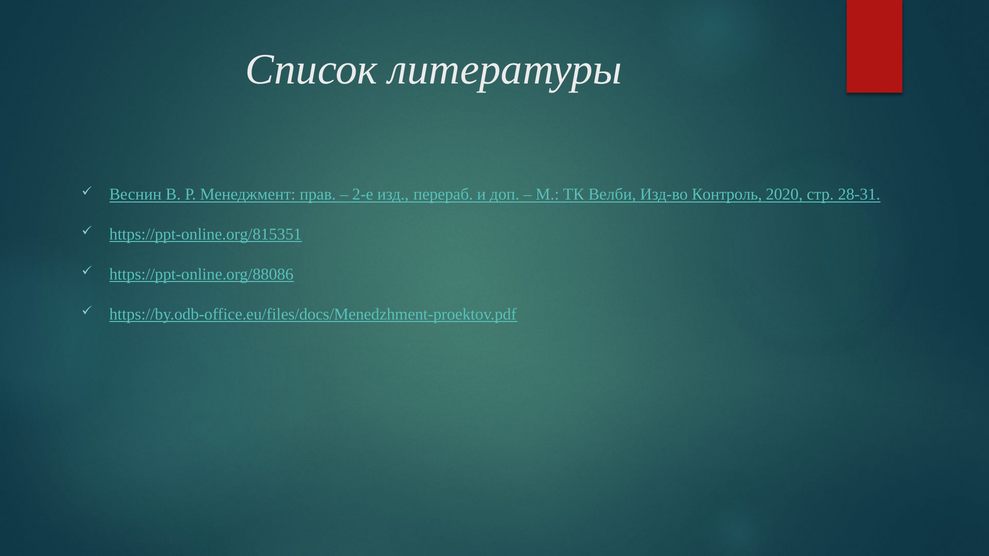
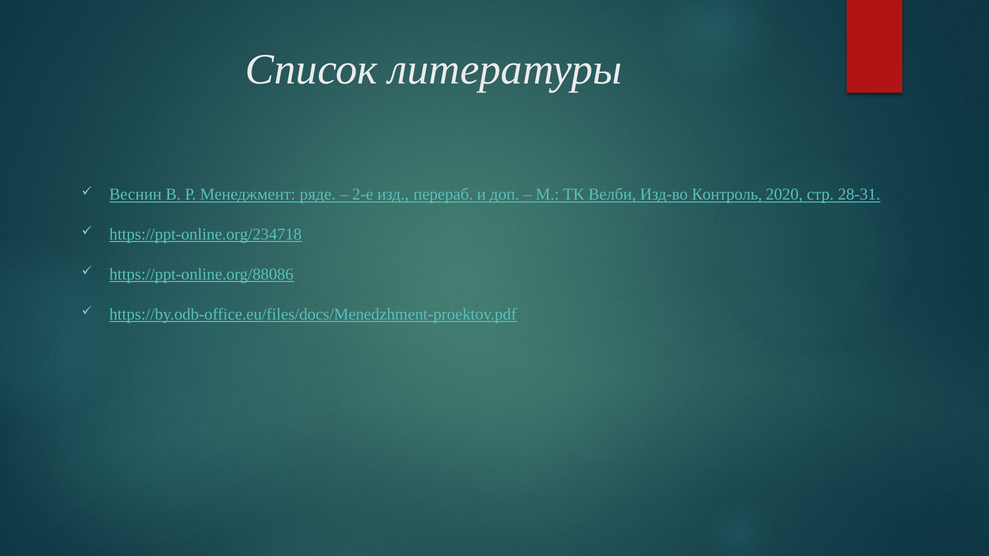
прав: прав -> ряде (318, 195)
https://ppt-online.org/815351: https://ppt-online.org/815351 -> https://ppt-online.org/234718 (206, 235)
